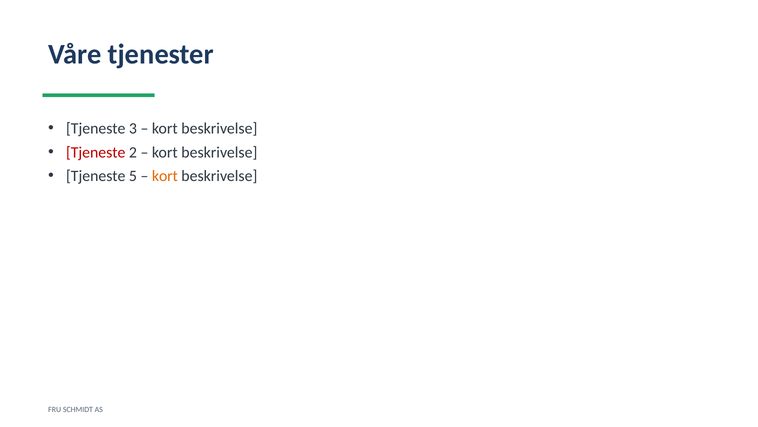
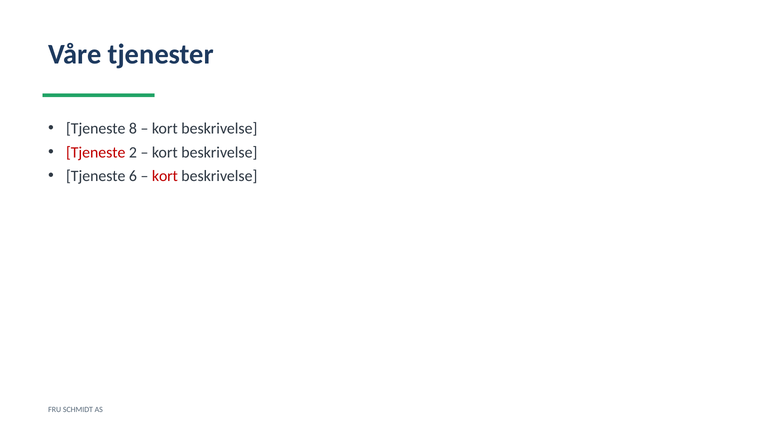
3: 3 -> 8 (133, 128)
5: 5 -> 6 (133, 176)
kort colour: orange -> red (165, 176)
